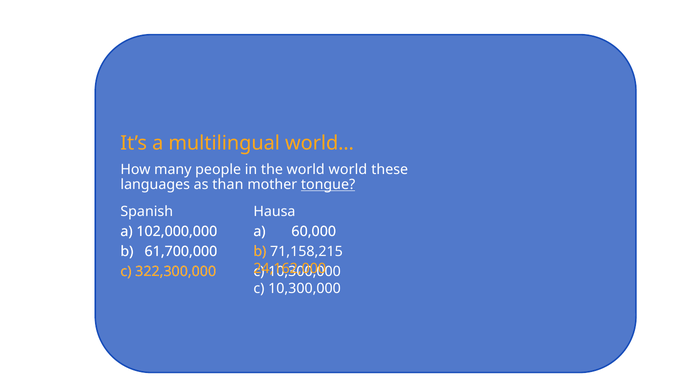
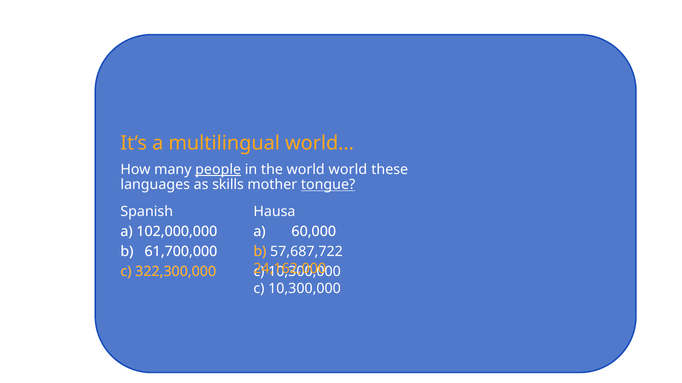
people underline: none -> present (218, 170)
than: than -> skills (228, 185)
71,158,215: 71,158,215 -> 57,687,722 (306, 252)
